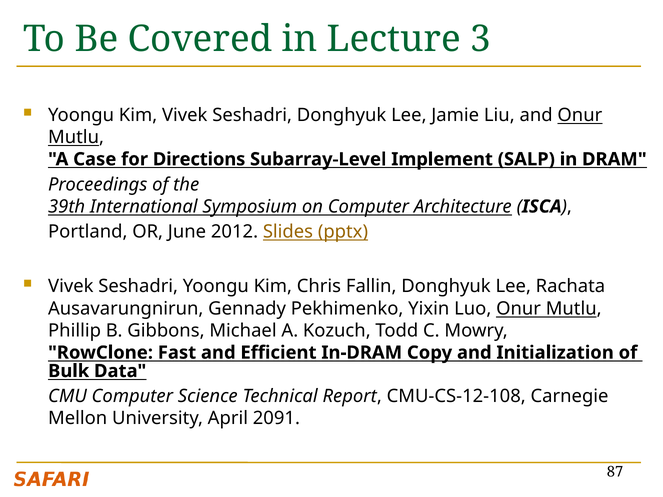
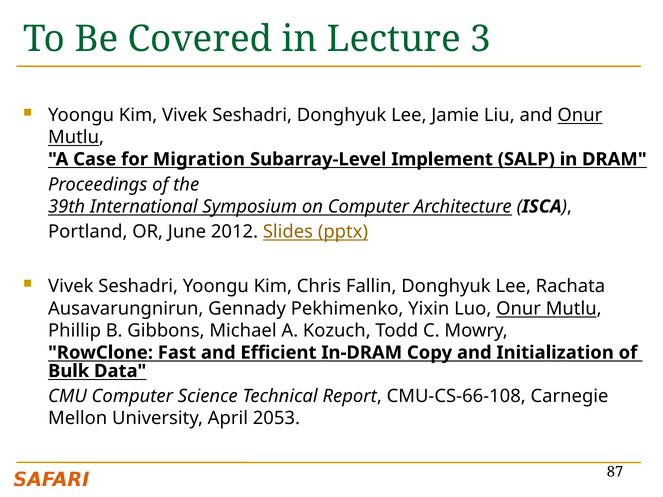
Directions: Directions -> Migration (199, 159)
CMU-CS-12-108: CMU-CS-12-108 -> CMU-CS-66-108 (456, 396)
2091: 2091 -> 2053 (276, 419)
